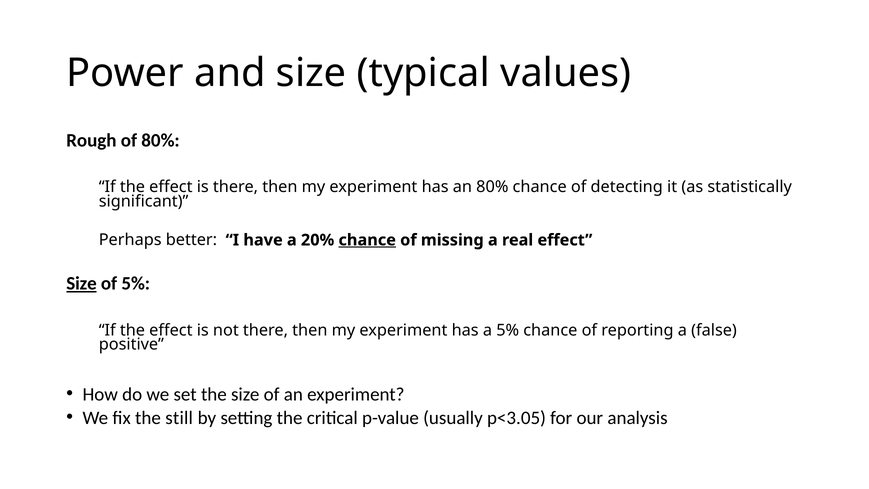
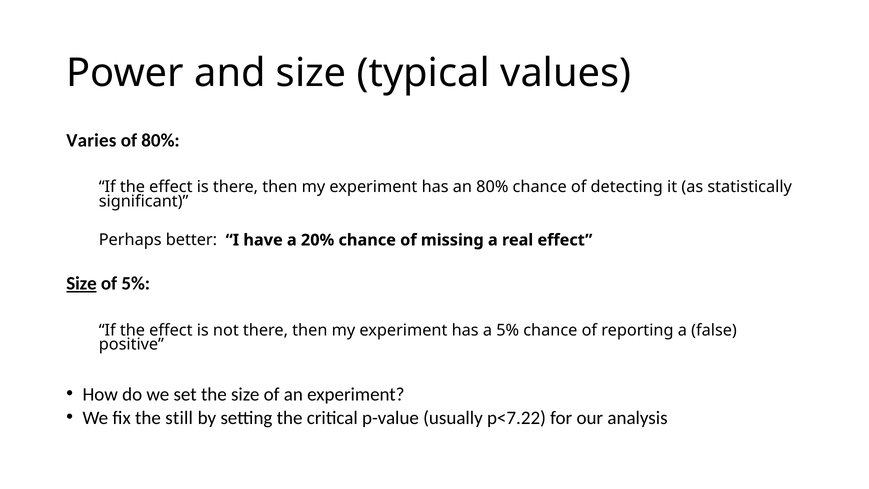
Rough: Rough -> Varies (91, 140)
chance underline: present -> none (367, 240)
p<3.05: p<3.05 -> p<7.22 (516, 418)
